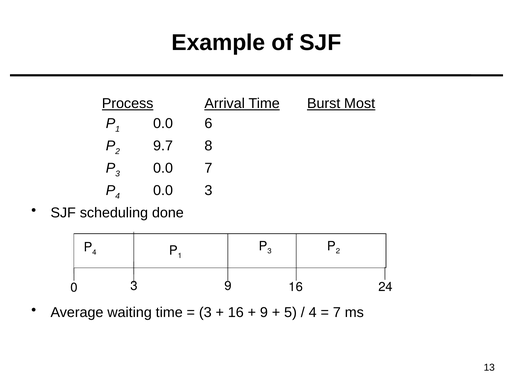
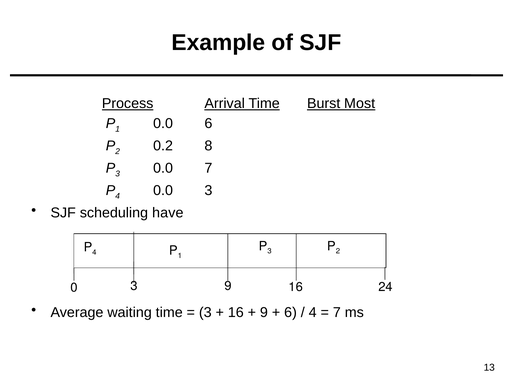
9.7: 9.7 -> 0.2 (163, 146)
done: done -> have (168, 213)
5: 5 -> 6 (291, 312)
